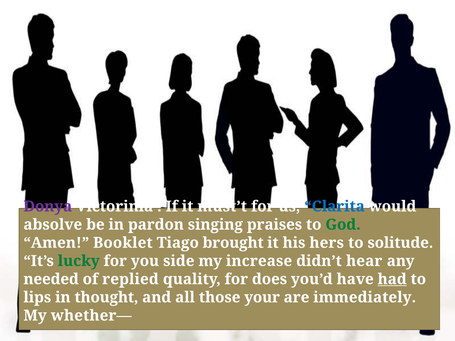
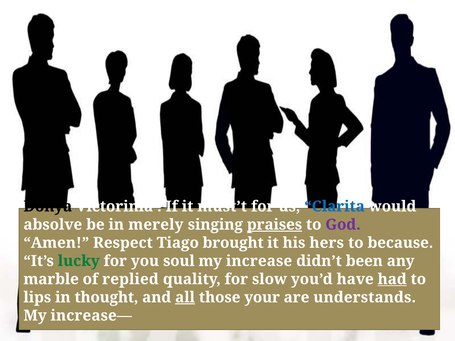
Donya colour: purple -> black (48, 207)
pardon: pardon -> merely (156, 225)
praises underline: none -> present (274, 225)
God colour: green -> purple (343, 225)
Booklet: Booklet -> Respect (123, 243)
solitude: solitude -> because (400, 243)
side: side -> soul (179, 261)
hear: hear -> been (364, 261)
needed: needed -> marble (51, 279)
does: does -> slow (269, 279)
all underline: none -> present (185, 298)
immediately: immediately -> understands (365, 298)
whether—: whether— -> increase— (91, 316)
